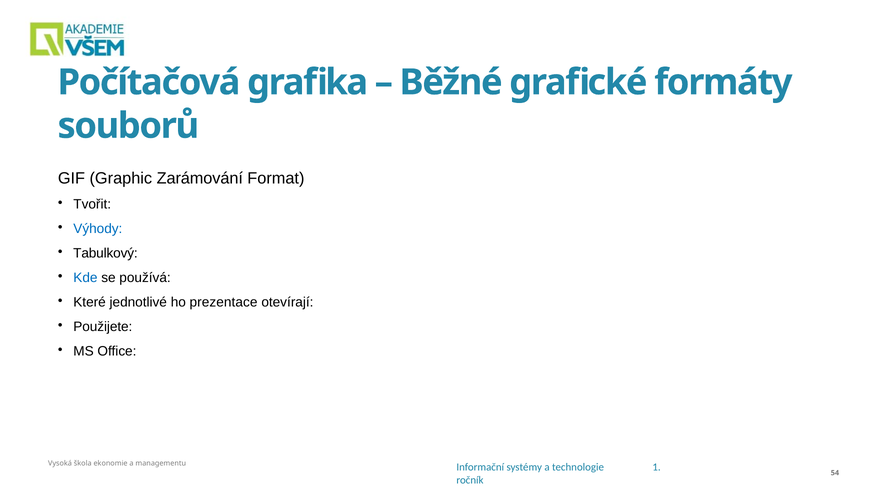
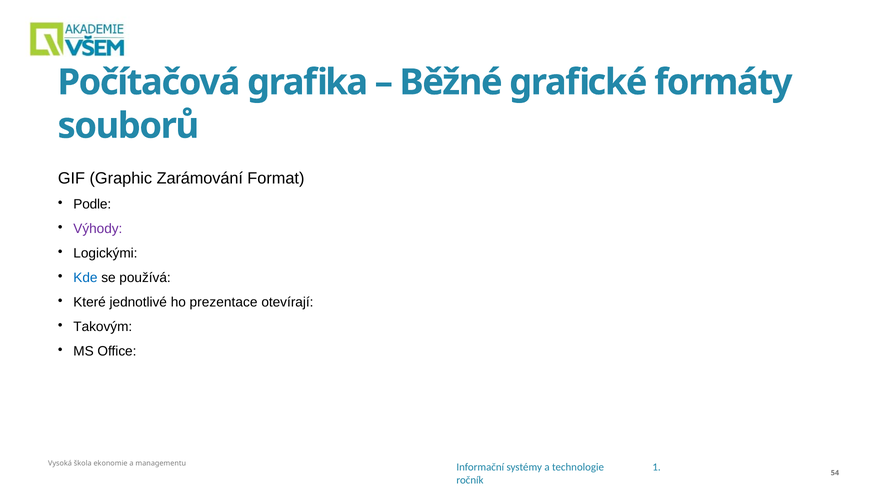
Tvořit: Tvořit -> Podle (92, 204)
Výhody colour: blue -> purple (98, 229)
Tabulkový: Tabulkový -> Logickými (105, 253)
Použijete: Použijete -> Takovým (103, 327)
